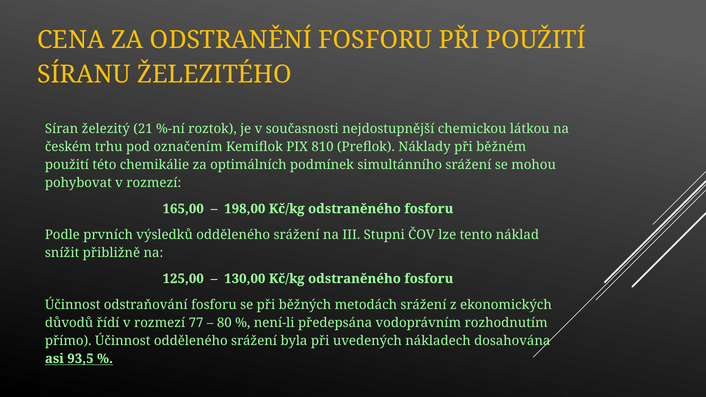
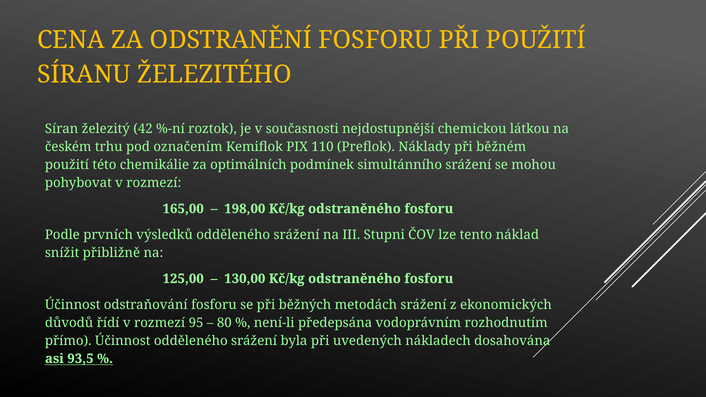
21: 21 -> 42 (143, 129)
810: 810 -> 110 (322, 147)
77: 77 -> 95 (196, 323)
